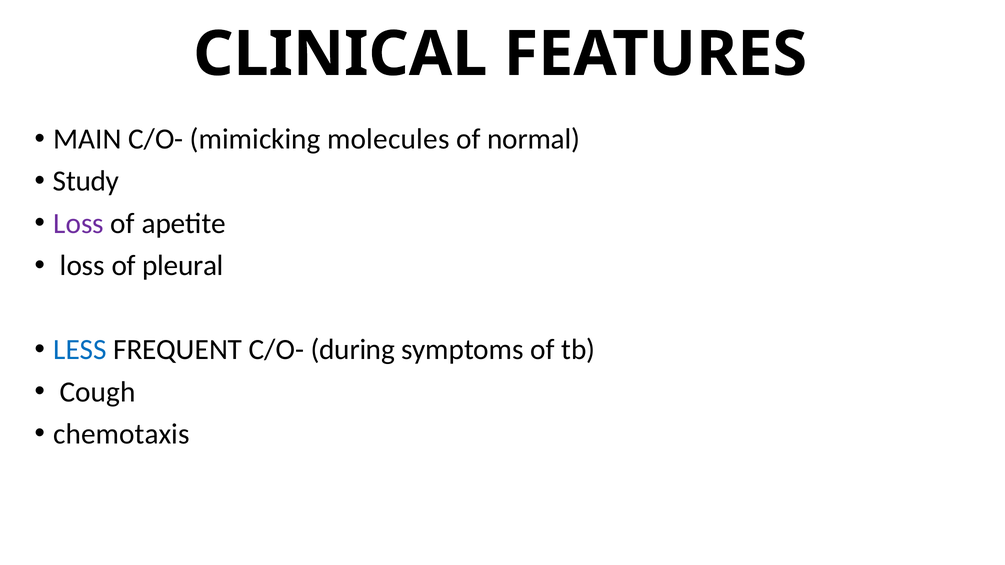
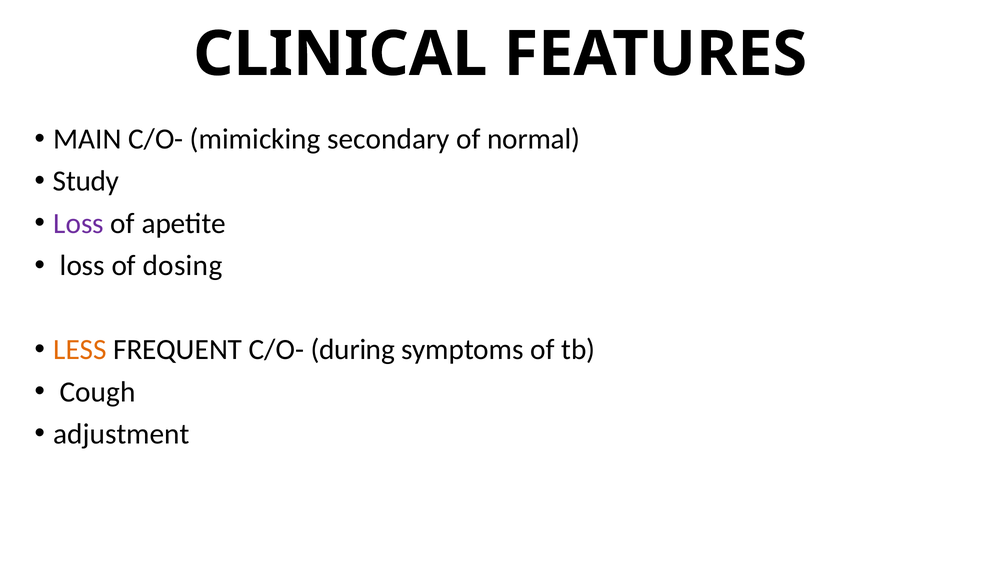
molecules: molecules -> secondary (388, 139)
pleural: pleural -> dosing (183, 266)
LESS colour: blue -> orange (80, 350)
chemotaxis: chemotaxis -> adjustment (122, 434)
